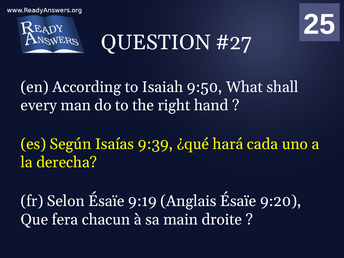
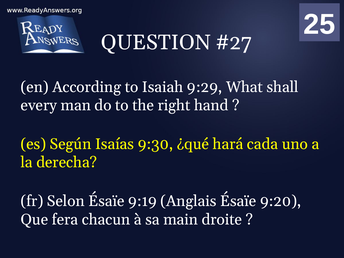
9:50: 9:50 -> 9:29 (205, 87)
9:39: 9:39 -> 9:30 (155, 144)
